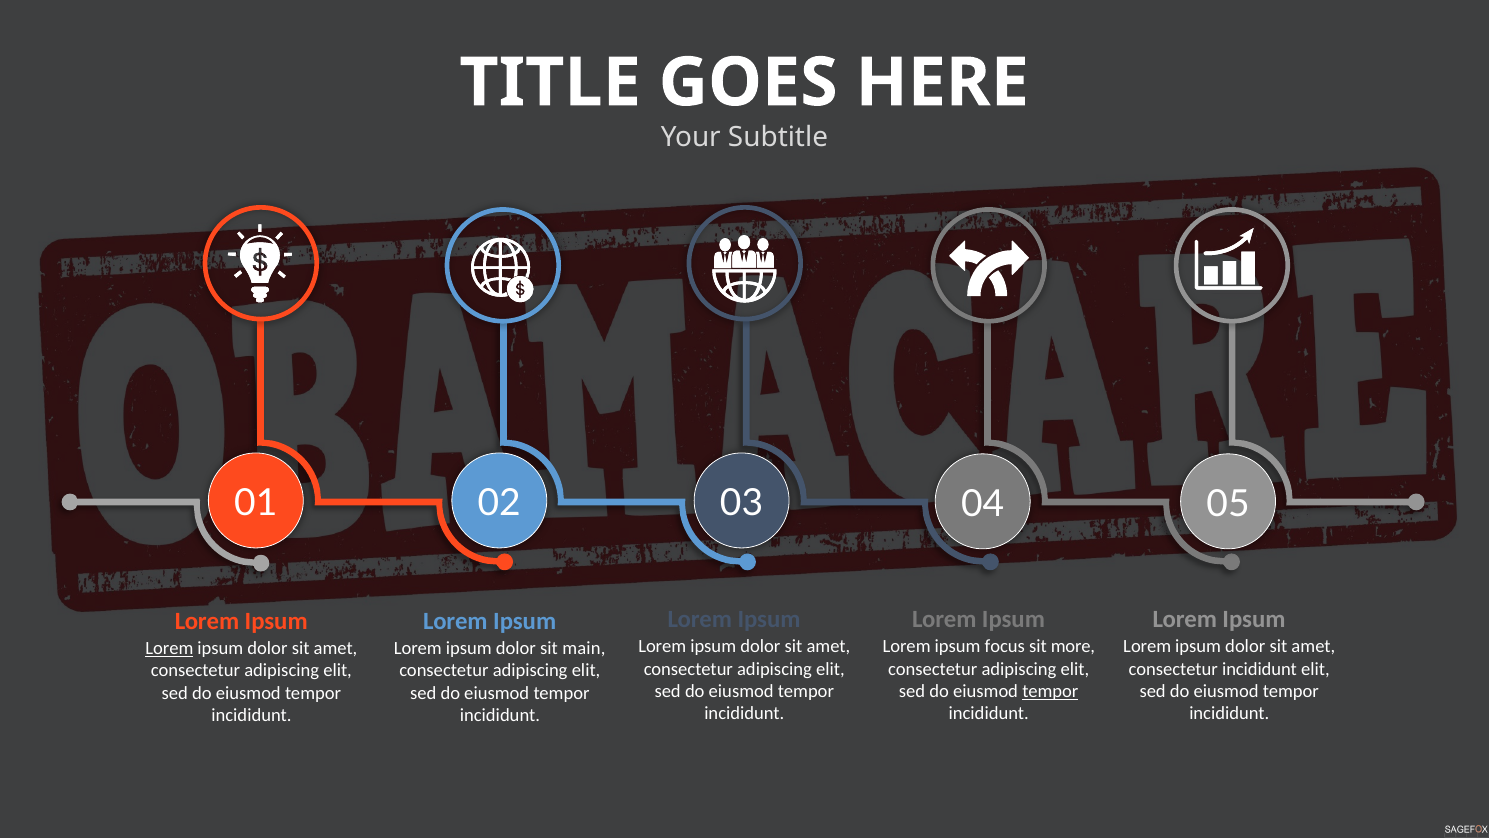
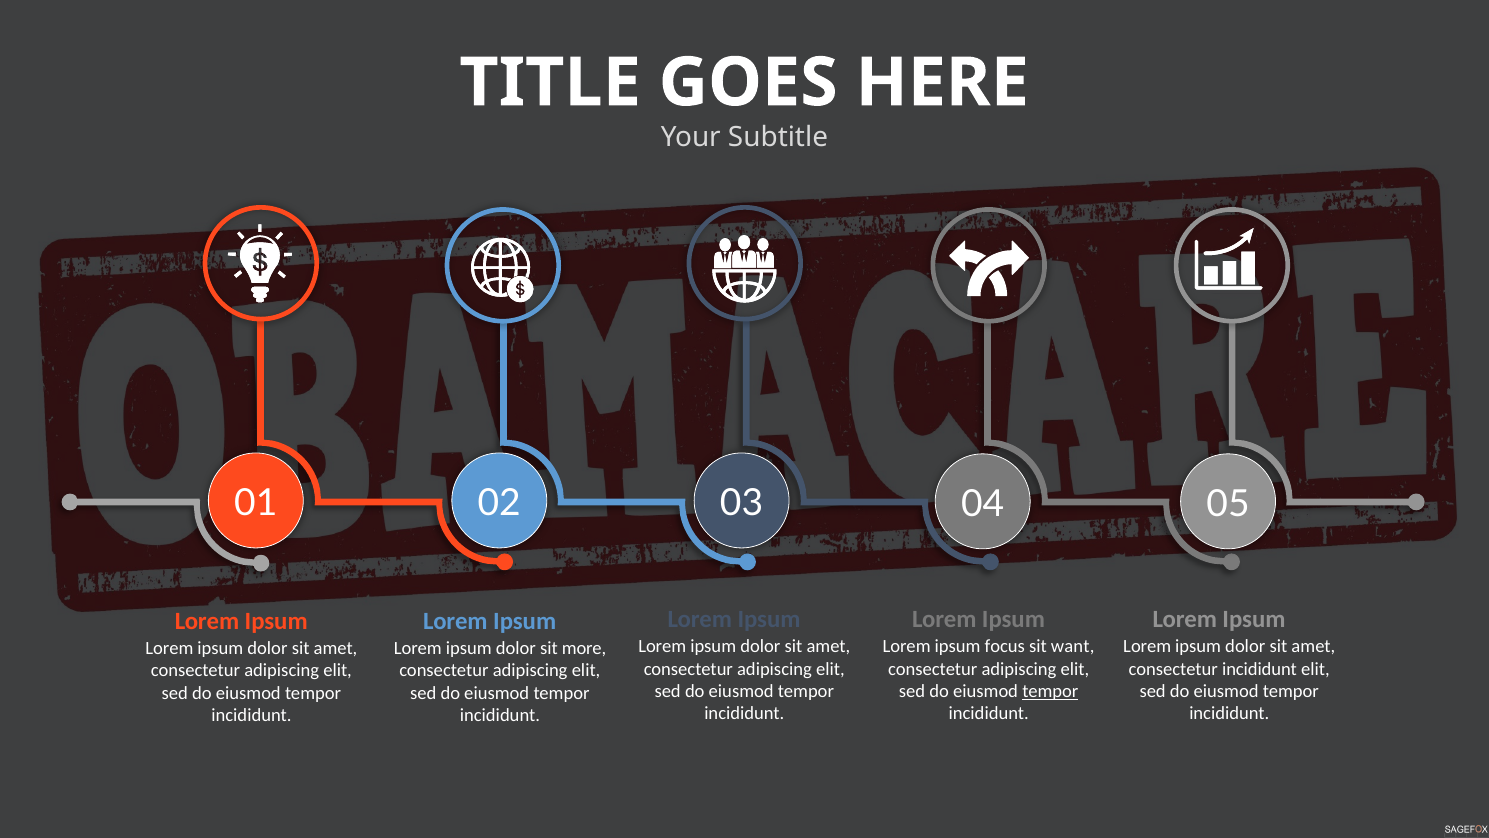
more: more -> want (1073, 646)
Lorem underline: present -> none (169, 648)
main: main -> more (584, 648)
